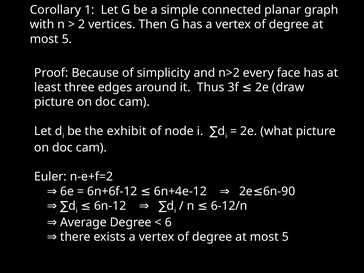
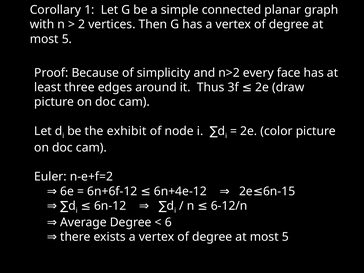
what: what -> color (277, 131)
6n-90: 6n-90 -> 6n-15 (279, 191)
